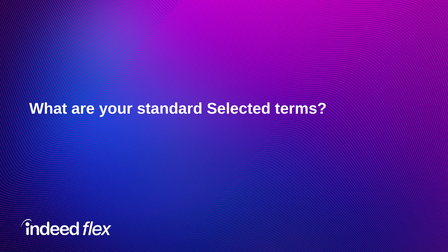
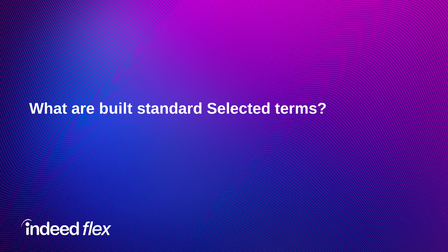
your: your -> built (116, 109)
